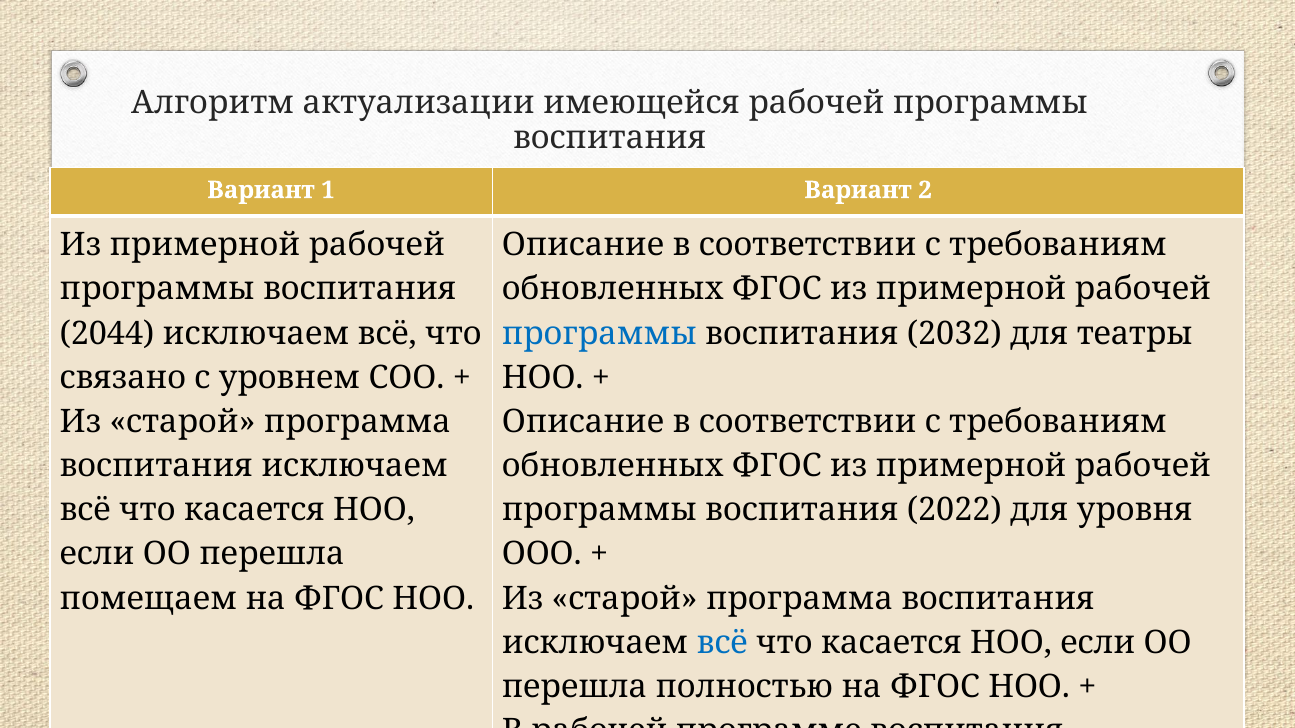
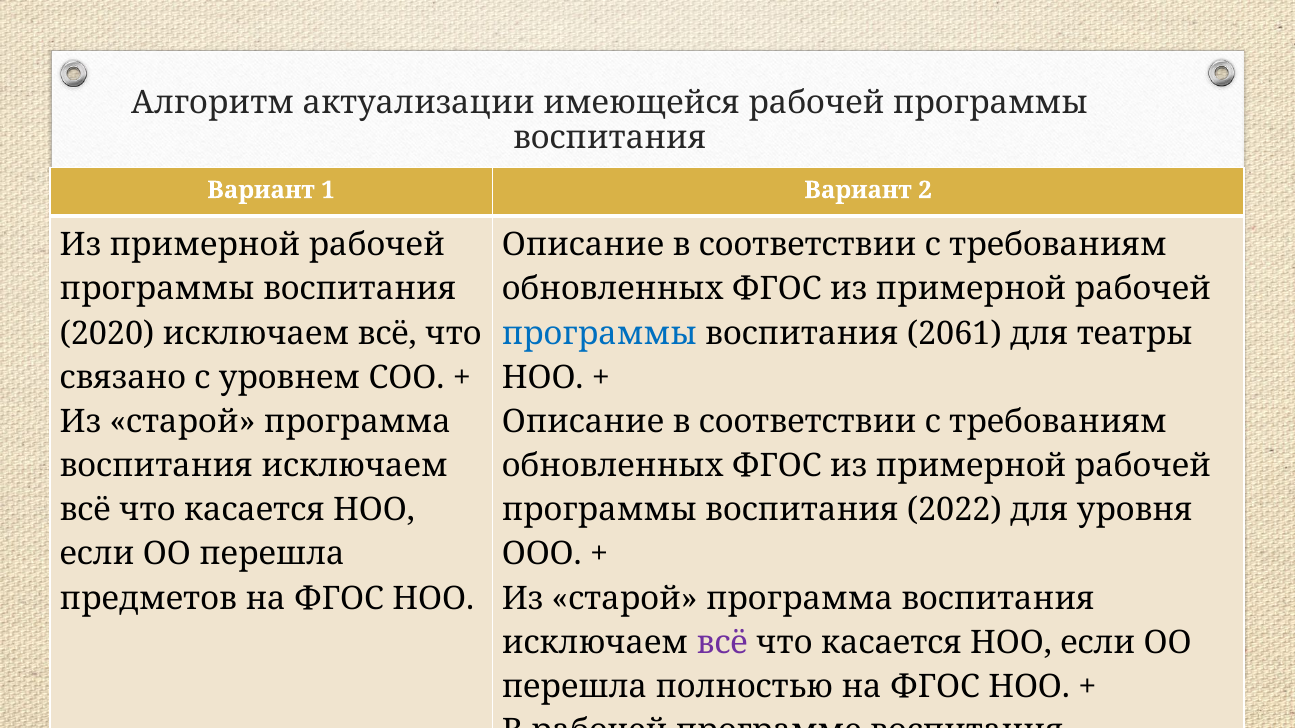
2044: 2044 -> 2020 (107, 334)
2032: 2032 -> 2061 (954, 334)
помещаем: помещаем -> предметов (148, 599)
всё colour: blue -> purple (722, 643)
